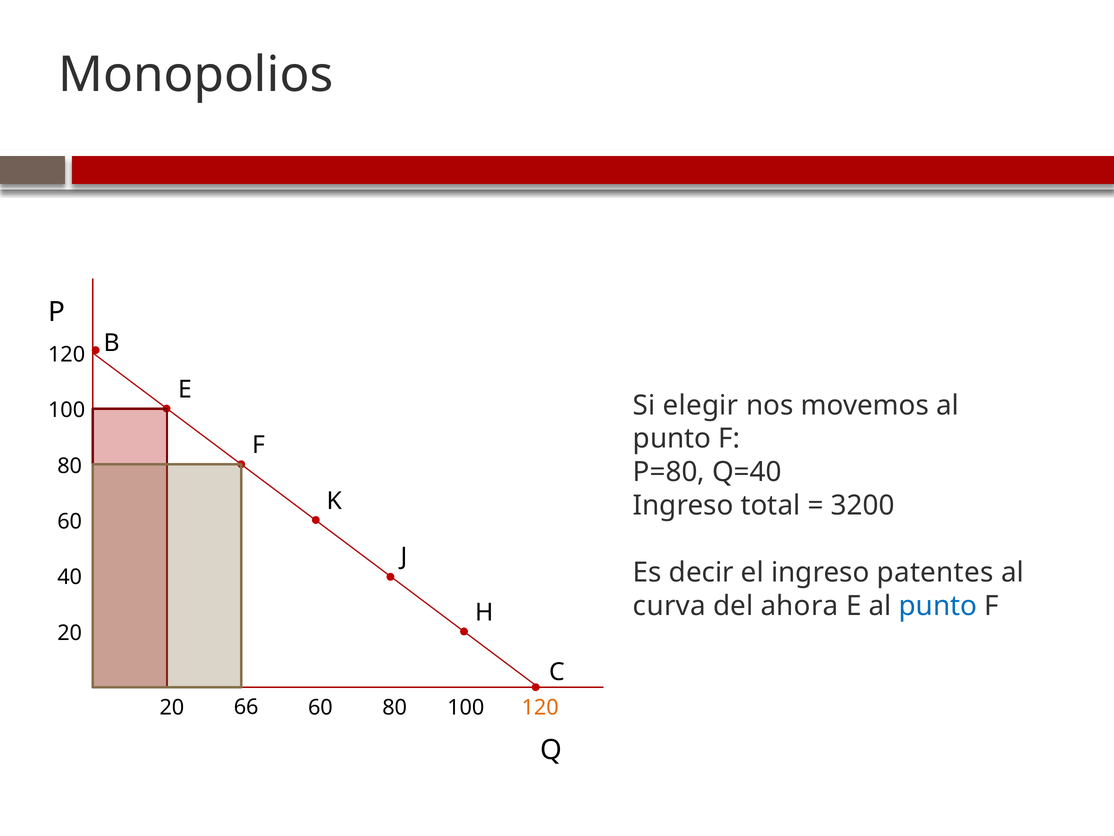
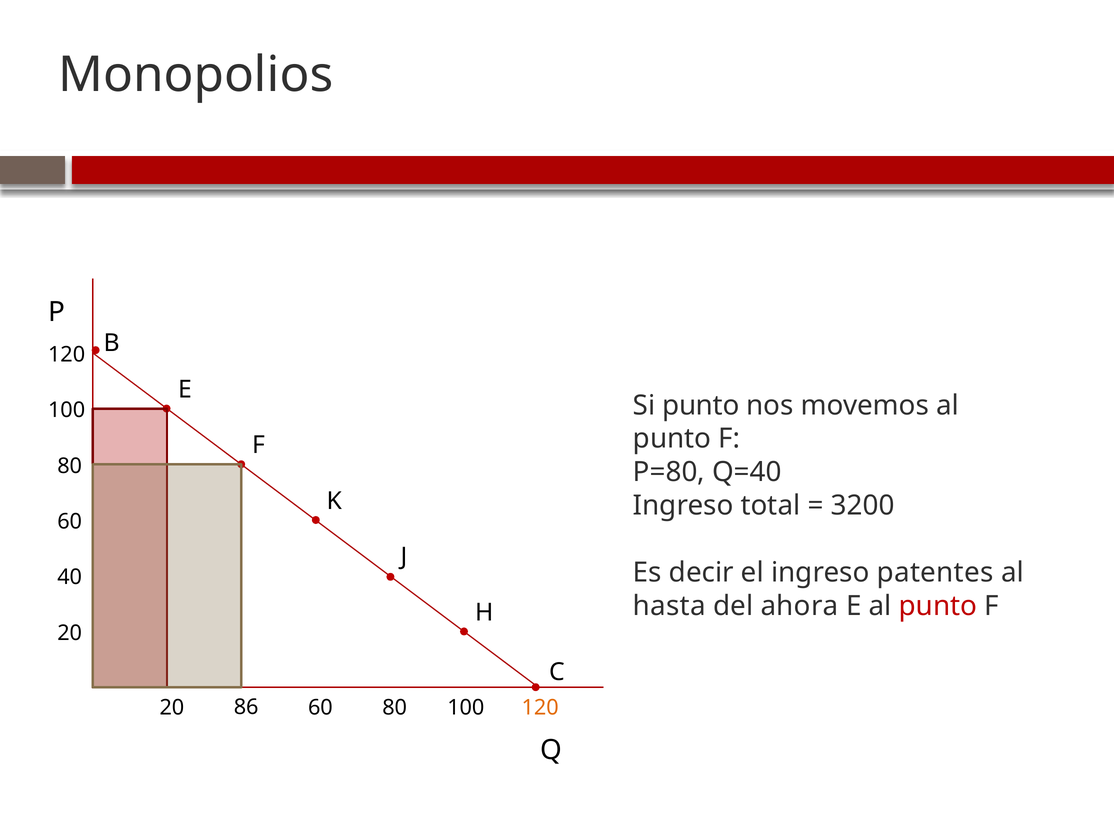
Si elegir: elegir -> punto (701, 405)
curva: curva -> hasta (669, 606)
punto colour: blue -> red (938, 606)
66: 66 -> 86 (246, 707)
